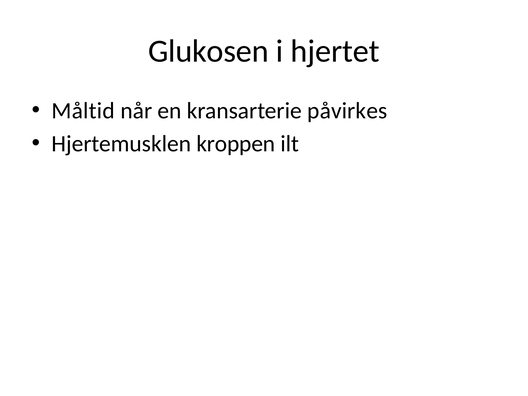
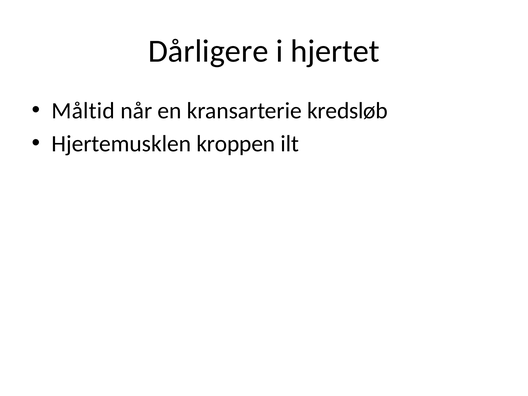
Glukosen: Glukosen -> Dårligere (208, 51)
påvirkes: påvirkes -> kredsløb (348, 111)
